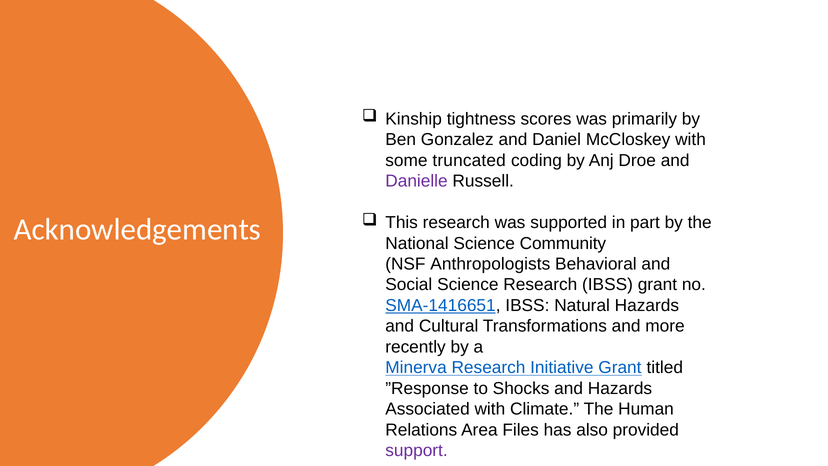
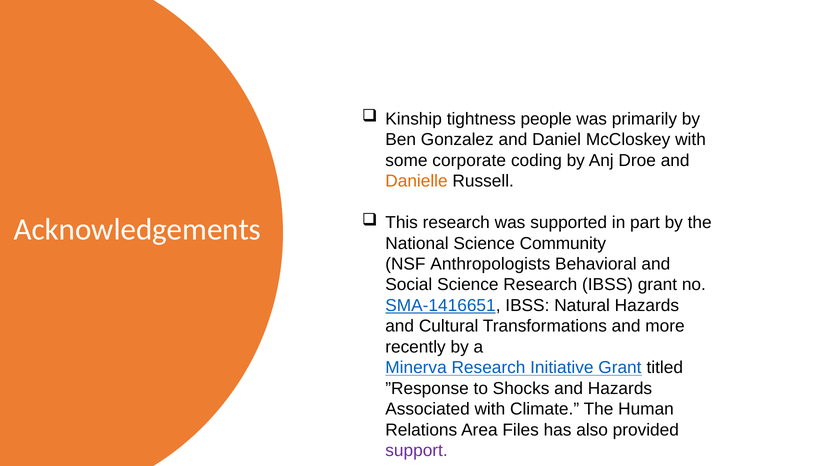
scores: scores -> people (546, 119)
truncated: truncated -> corporate (469, 160)
Danielle colour: purple -> orange (417, 181)
